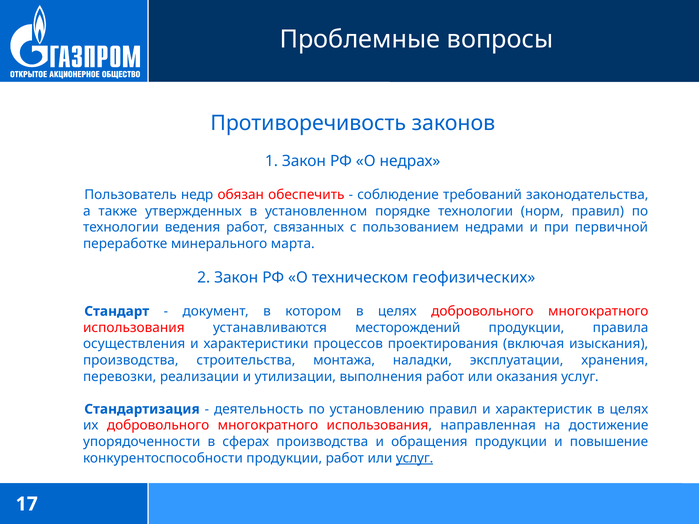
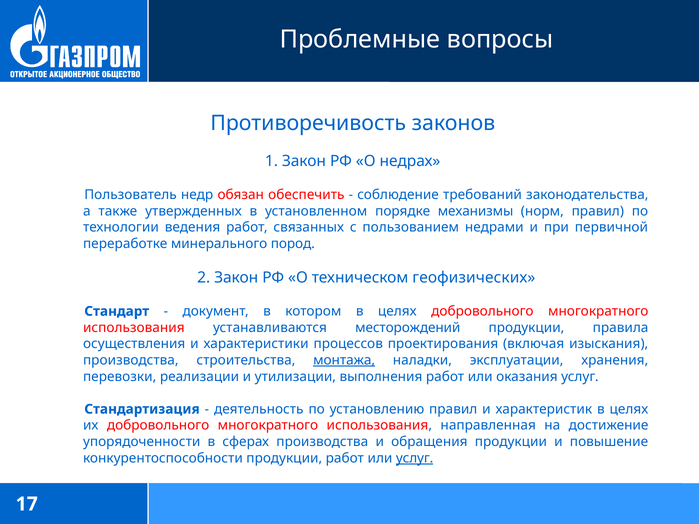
порядке технологии: технологии -> механизмы (476, 211)
марта: марта -> пород (293, 244)
монтажа underline: none -> present (344, 360)
